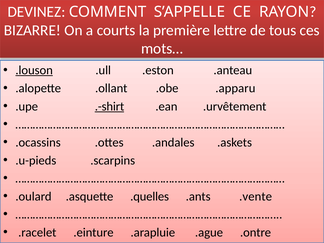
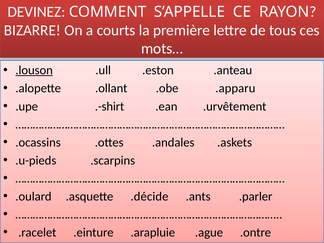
.-shirt underline: present -> none (110, 106)
.quelles: .quelles -> .décide (149, 196)
.vente: .vente -> .parler (256, 196)
